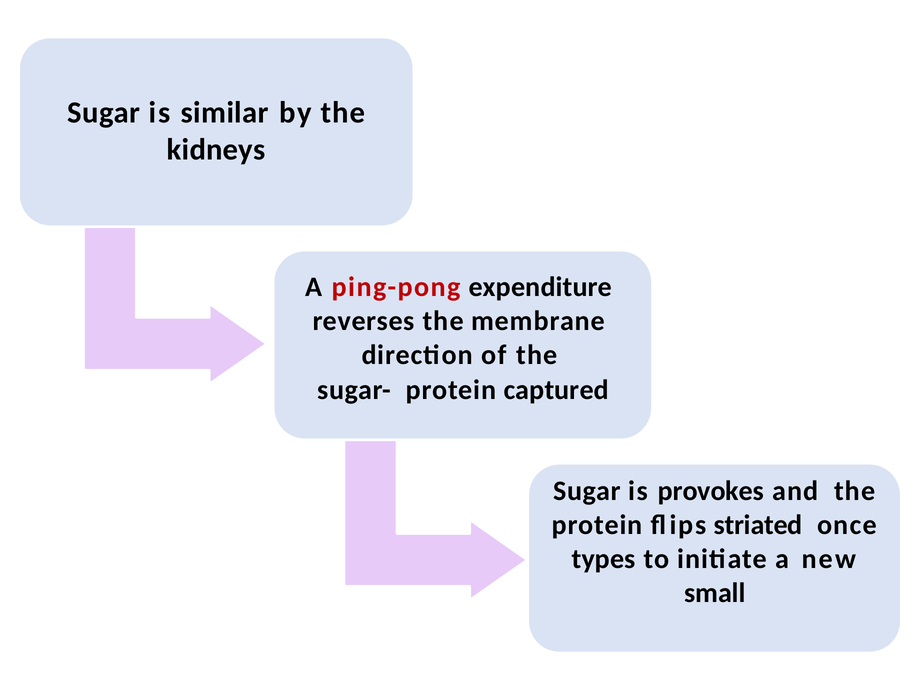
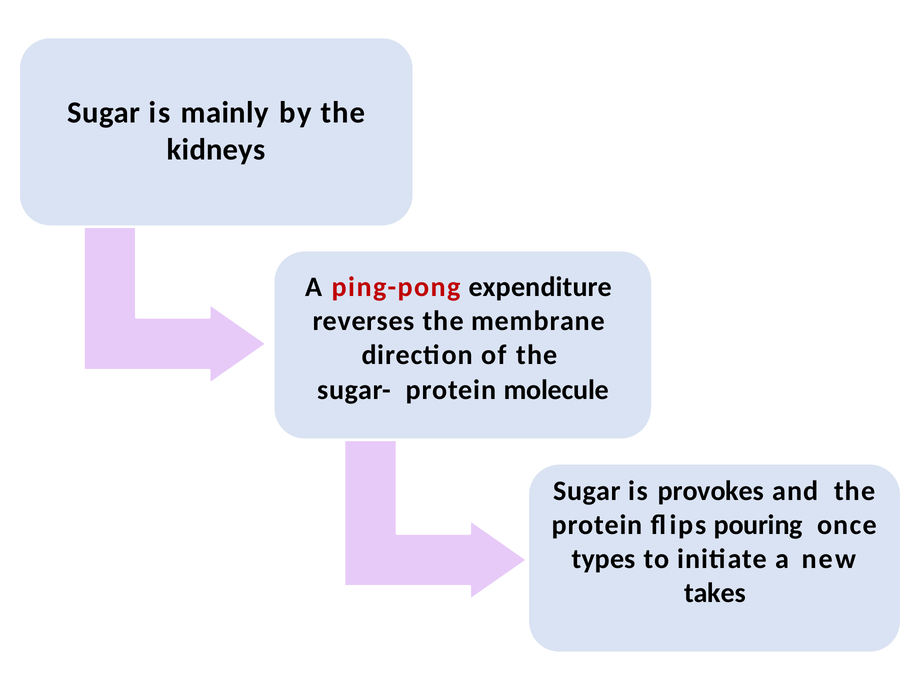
similar: similar -> mainly (225, 113)
captured: captured -> molecule (556, 390)
striated: striated -> pouring (758, 525)
small: small -> takes (715, 593)
